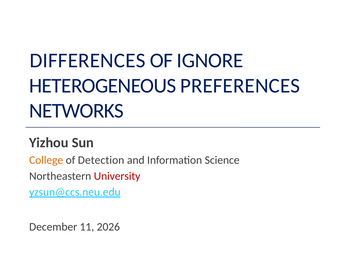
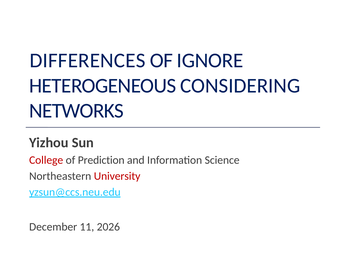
PREFERENCES: PREFERENCES -> CONSIDERING (240, 86)
College colour: orange -> red (46, 160)
Detection: Detection -> Prediction (101, 160)
